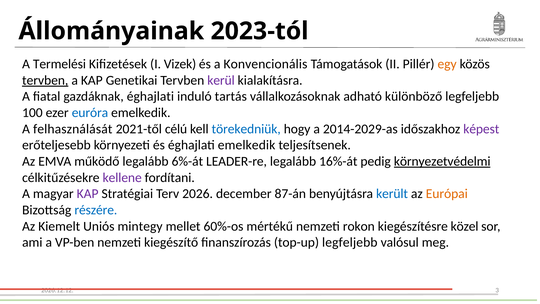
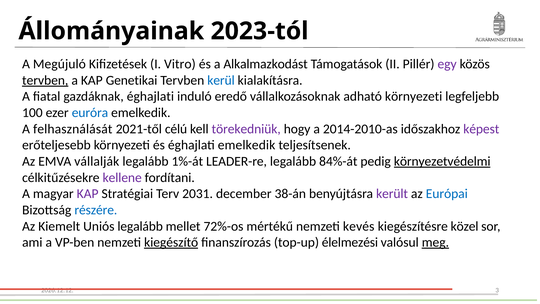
Termelési: Termelési -> Megújuló (59, 64)
Vizek: Vizek -> Vitro (180, 64)
Konvencionális: Konvencionális -> Alkalmazkodást (266, 64)
egy colour: orange -> purple (447, 64)
kerül colour: purple -> blue (221, 80)
tartás: tartás -> eredő (231, 96)
adható különböző: különböző -> környezeti (414, 96)
törekedniük colour: blue -> purple (246, 129)
2014-2029-as: 2014-2029-as -> 2014-2010-as (360, 129)
működő: működő -> vállalják (97, 161)
6%-át: 6%-át -> 1%-át (187, 161)
16%-át: 16%-át -> 84%-át (338, 161)
2026: 2026 -> 2031 (198, 194)
87-án: 87-án -> 38-án (290, 194)
került colour: blue -> purple (392, 194)
Európai colour: orange -> blue (447, 194)
Uniós mintegy: mintegy -> legalább (140, 226)
60%-os: 60%-os -> 72%-os (223, 226)
rokon: rokon -> kevés (359, 226)
kiegészítő underline: none -> present (171, 242)
top-up legfeljebb: legfeljebb -> élelmezési (350, 242)
meg underline: none -> present (435, 242)
